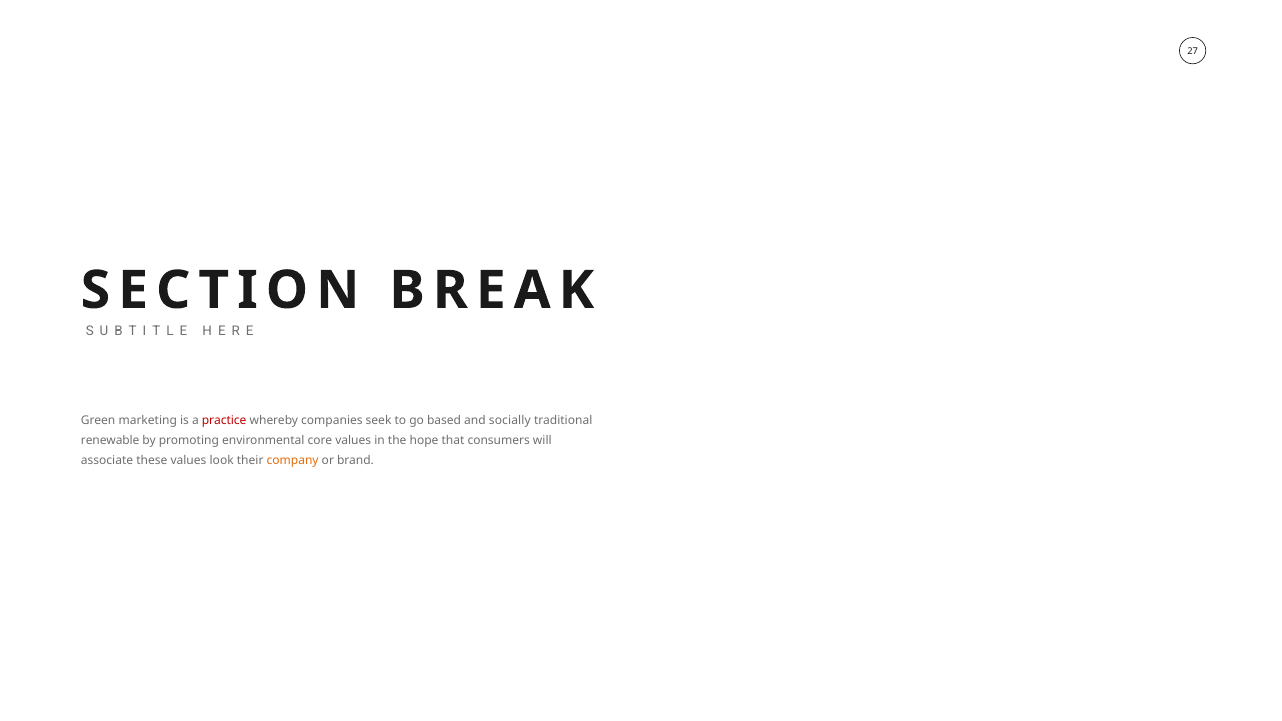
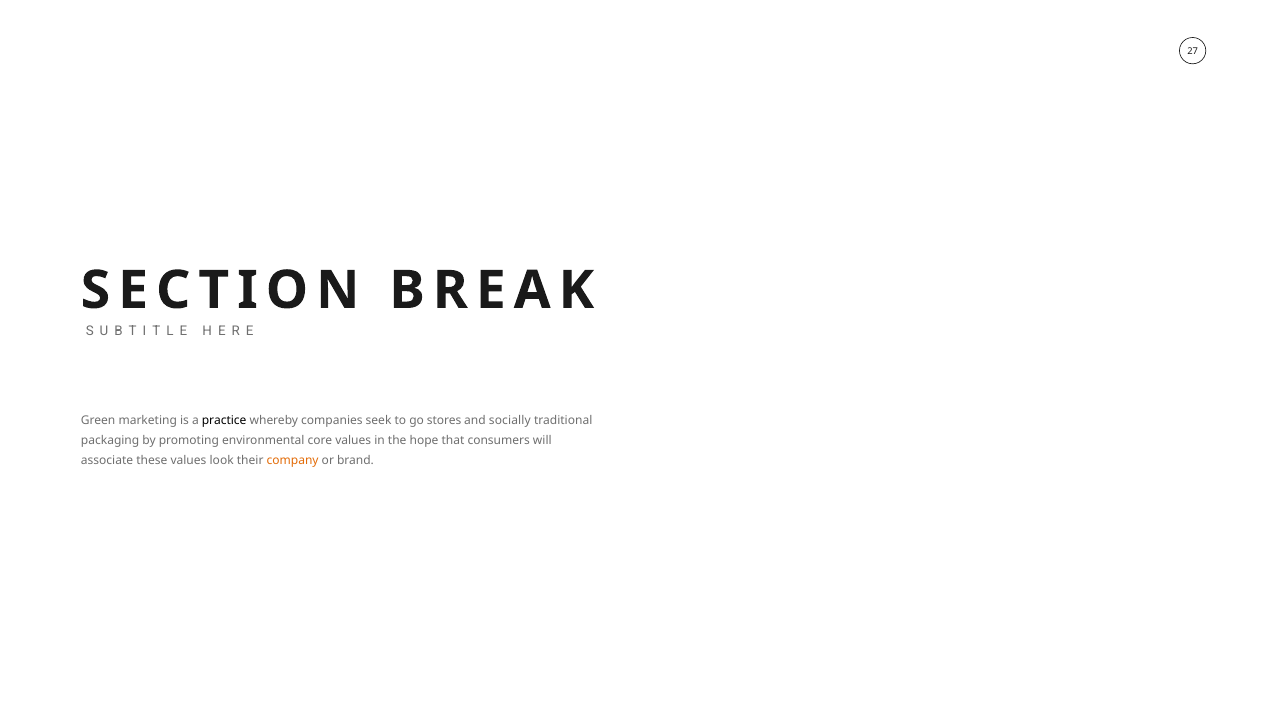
practice colour: red -> black (224, 420)
based: based -> stores (444, 420)
renewable: renewable -> packaging (110, 440)
